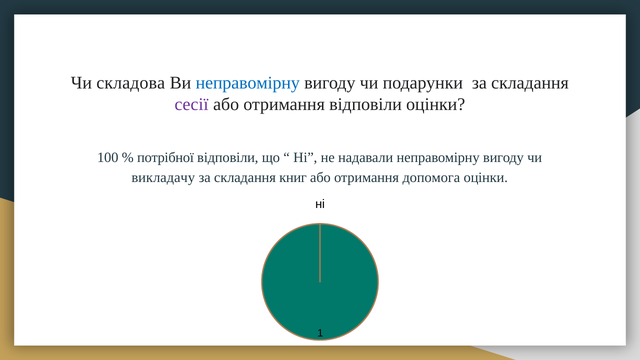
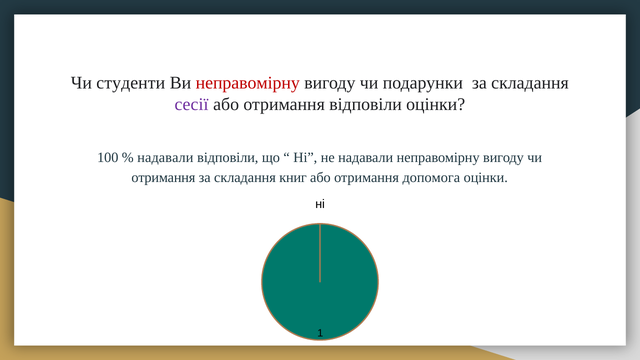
складова: складова -> студенти (131, 83)
неправомірну colour: blue -> red (248, 83)
потрібної: потрібної -> надавали (165, 158)
викладачу: викладачу -> отримання (163, 177)
